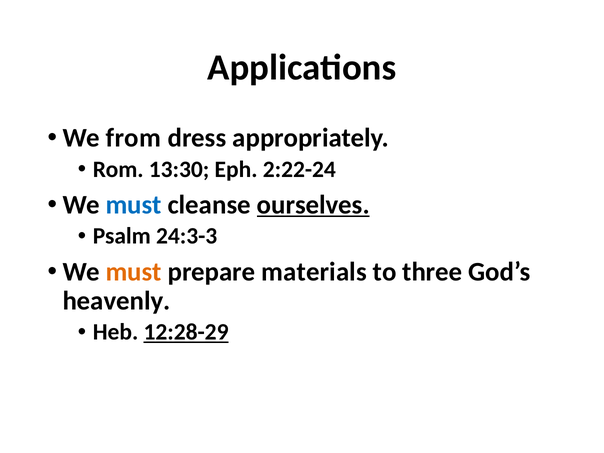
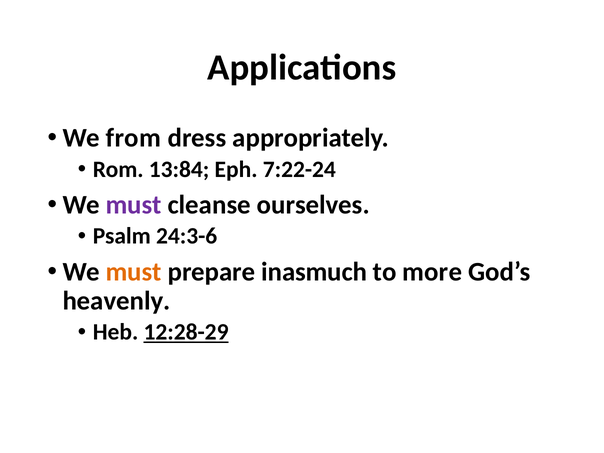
13:30: 13:30 -> 13:84 (179, 169)
2:22-24: 2:22-24 -> 7:22-24 (299, 169)
must colour: blue -> purple (134, 205)
ourselves underline: present -> none (313, 205)
24:3-3: 24:3-3 -> 24:3-6 (187, 236)
materials: materials -> inasmuch (314, 272)
three: three -> more (432, 272)
